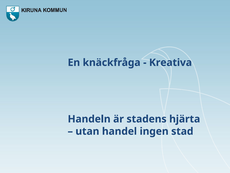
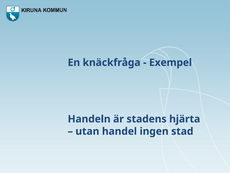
Kreativa: Kreativa -> Exempel (171, 62)
